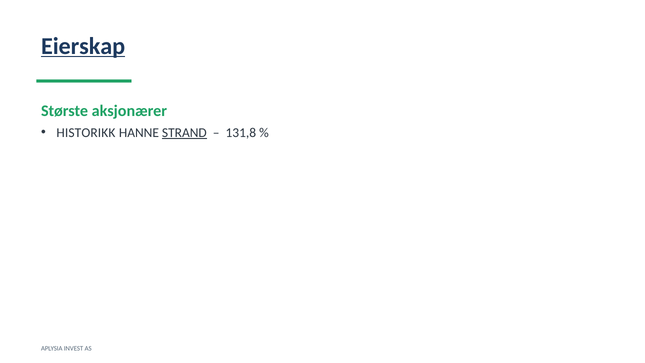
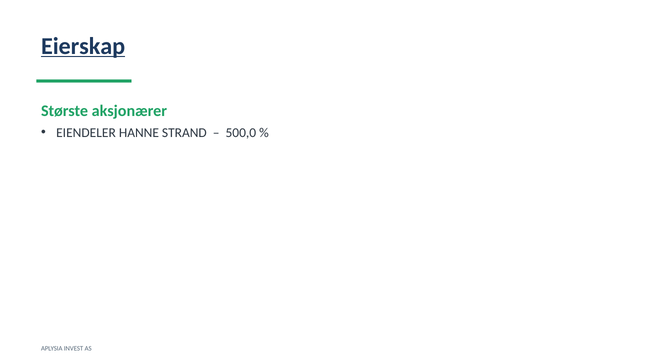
HISTORIKK: HISTORIKK -> EIENDELER (86, 133)
STRAND underline: present -> none (184, 133)
131,8: 131,8 -> 500,0 (241, 133)
